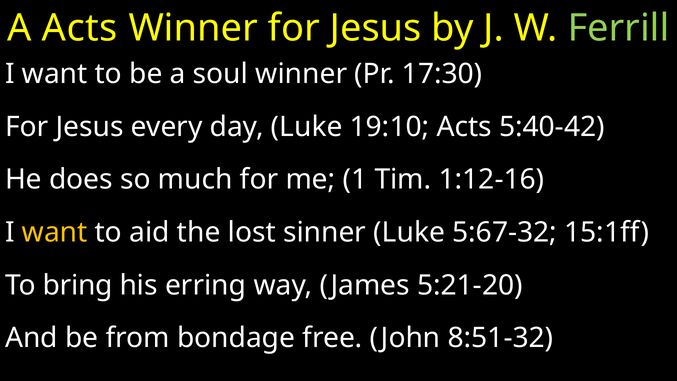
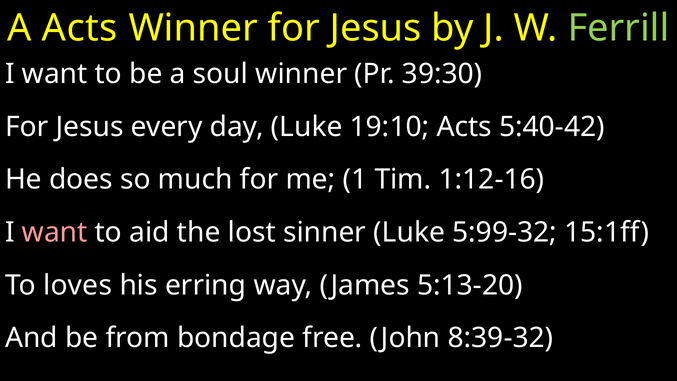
17:30: 17:30 -> 39:30 (442, 74)
want colour: yellow -> pink (55, 232)
5:67-32: 5:67-32 -> 5:99-32 (505, 232)
bring: bring -> loves (78, 285)
5:21-20: 5:21-20 -> 5:13-20 (470, 285)
8:51-32: 8:51-32 -> 8:39-32 (500, 338)
